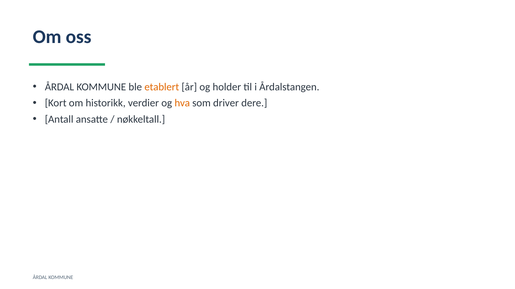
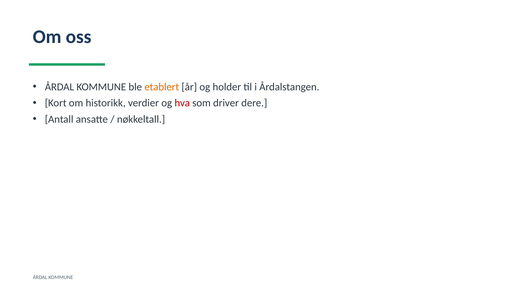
hva colour: orange -> red (182, 103)
